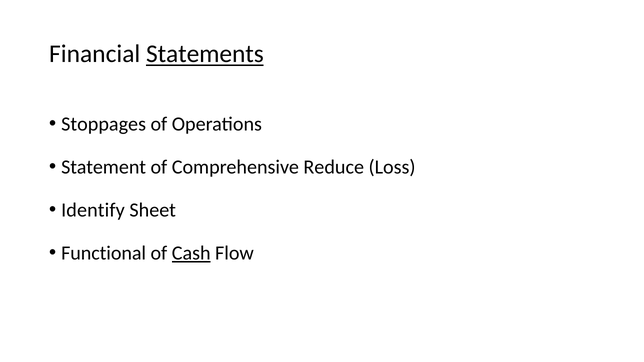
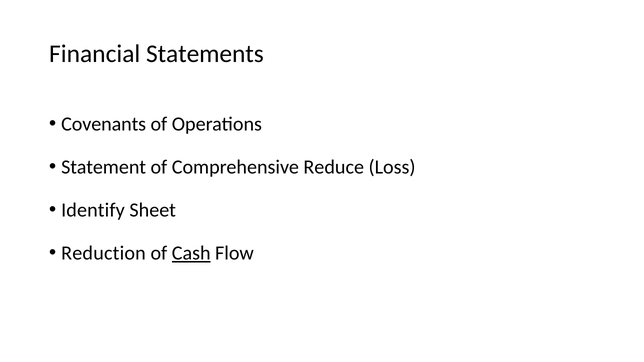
Statements underline: present -> none (205, 54)
Stoppages: Stoppages -> Covenants (104, 124)
Functional: Functional -> Reduction (103, 253)
